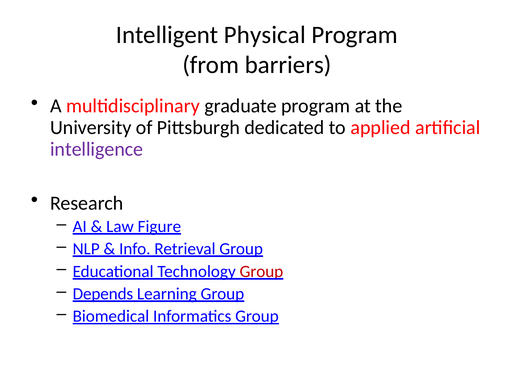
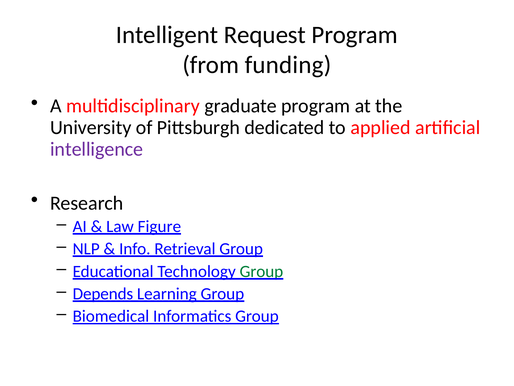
Physical: Physical -> Request (265, 35)
barriers: barriers -> funding (288, 65)
Group colour: red -> green (261, 271)
